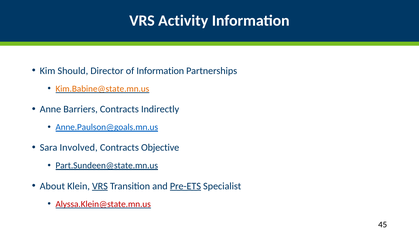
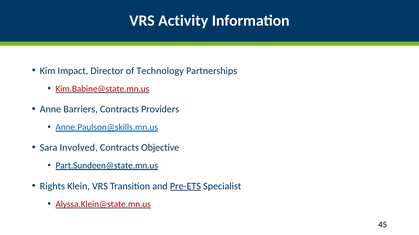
Should: Should -> Impact (73, 71)
of Information: Information -> Technology (160, 71)
Kim.Babine@state.mn.us colour: orange -> red (102, 89)
Indirectly: Indirectly -> Providers (160, 110)
Anne.Paulson@goals.mn.us: Anne.Paulson@goals.mn.us -> Anne.Paulson@skills.mn.us (107, 128)
About: About -> Rights (52, 187)
VRS underline: present -> none (100, 187)
